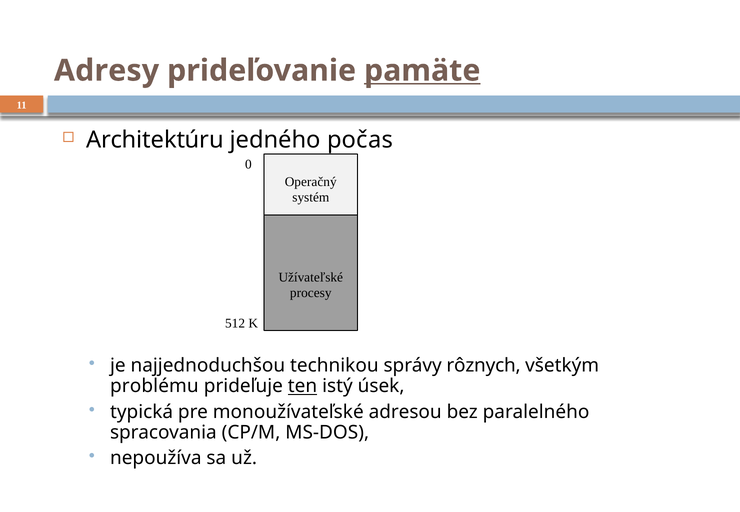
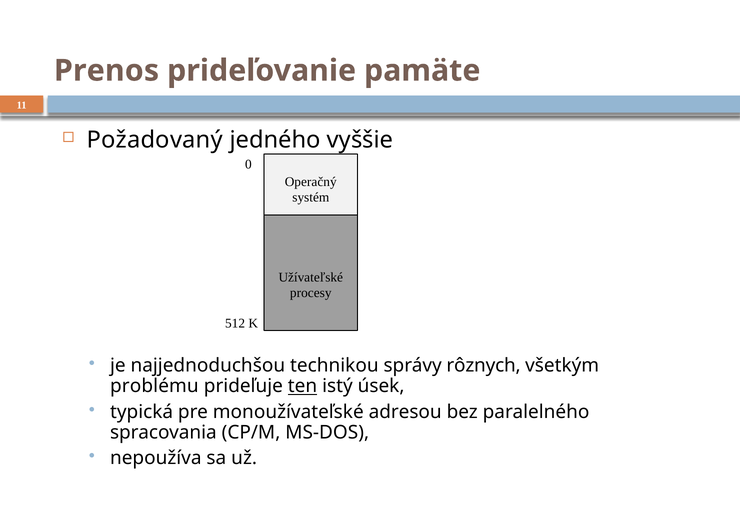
Adresy: Adresy -> Prenos (107, 71)
pamäte underline: present -> none (422, 71)
Architektúru: Architektúru -> Požadovaný (155, 140)
počas: počas -> vyššie (360, 140)
